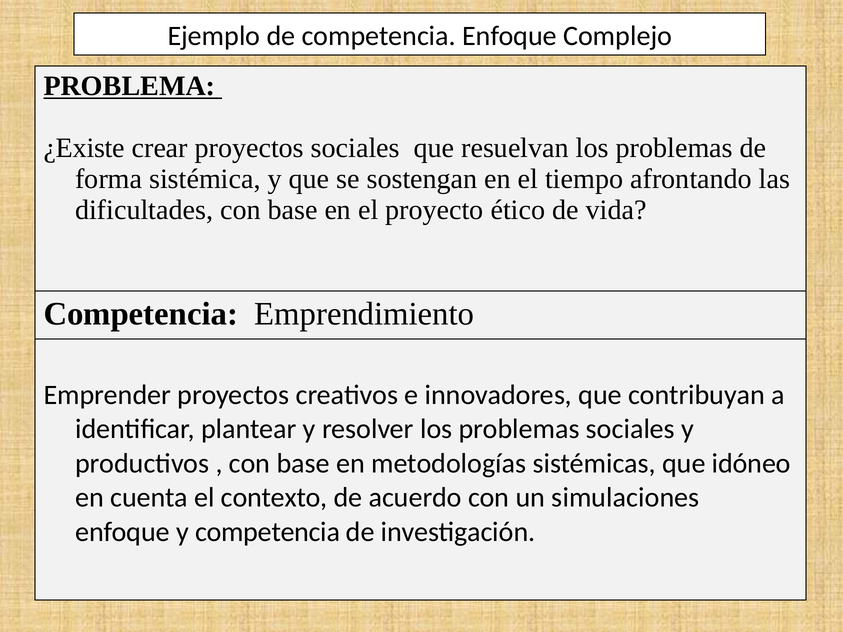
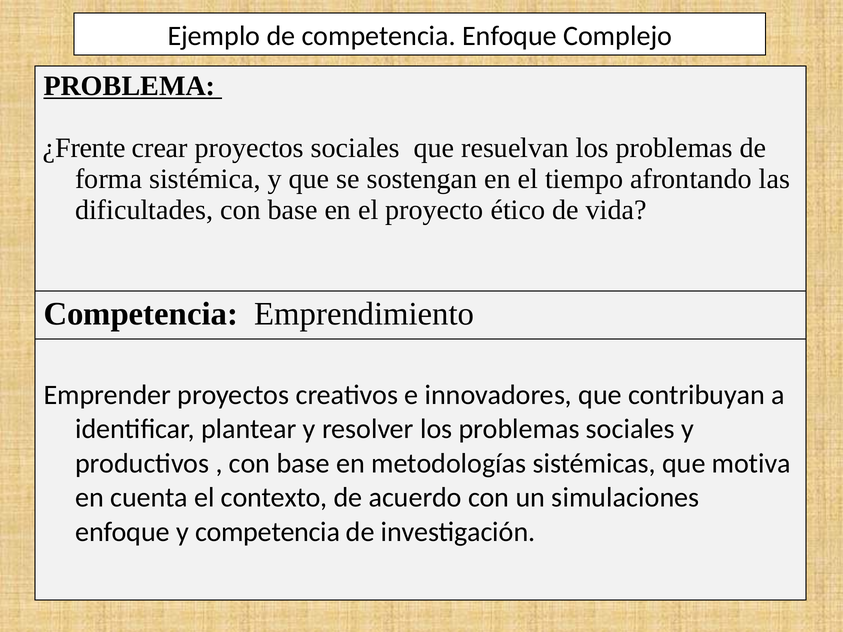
¿Existe: ¿Existe -> ¿Frente (84, 148)
idóneo: idóneo -> motiva (751, 464)
